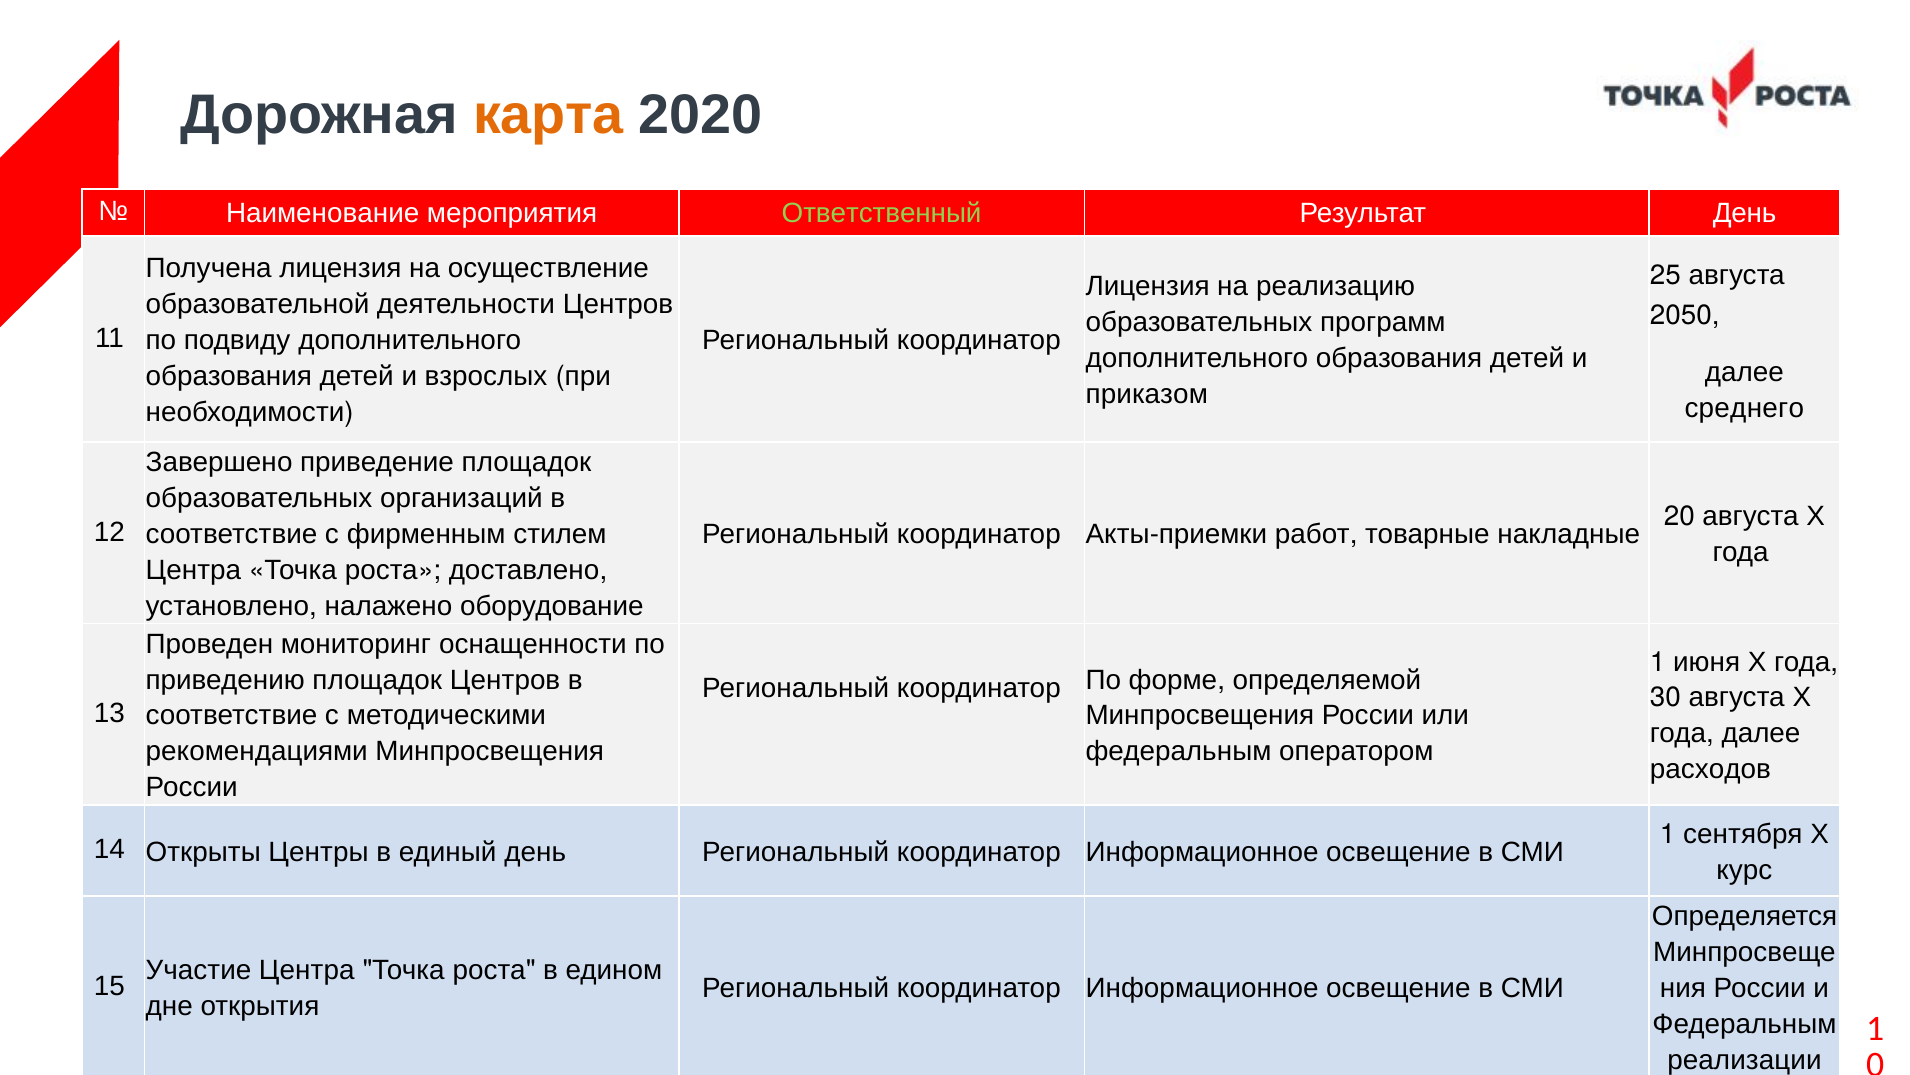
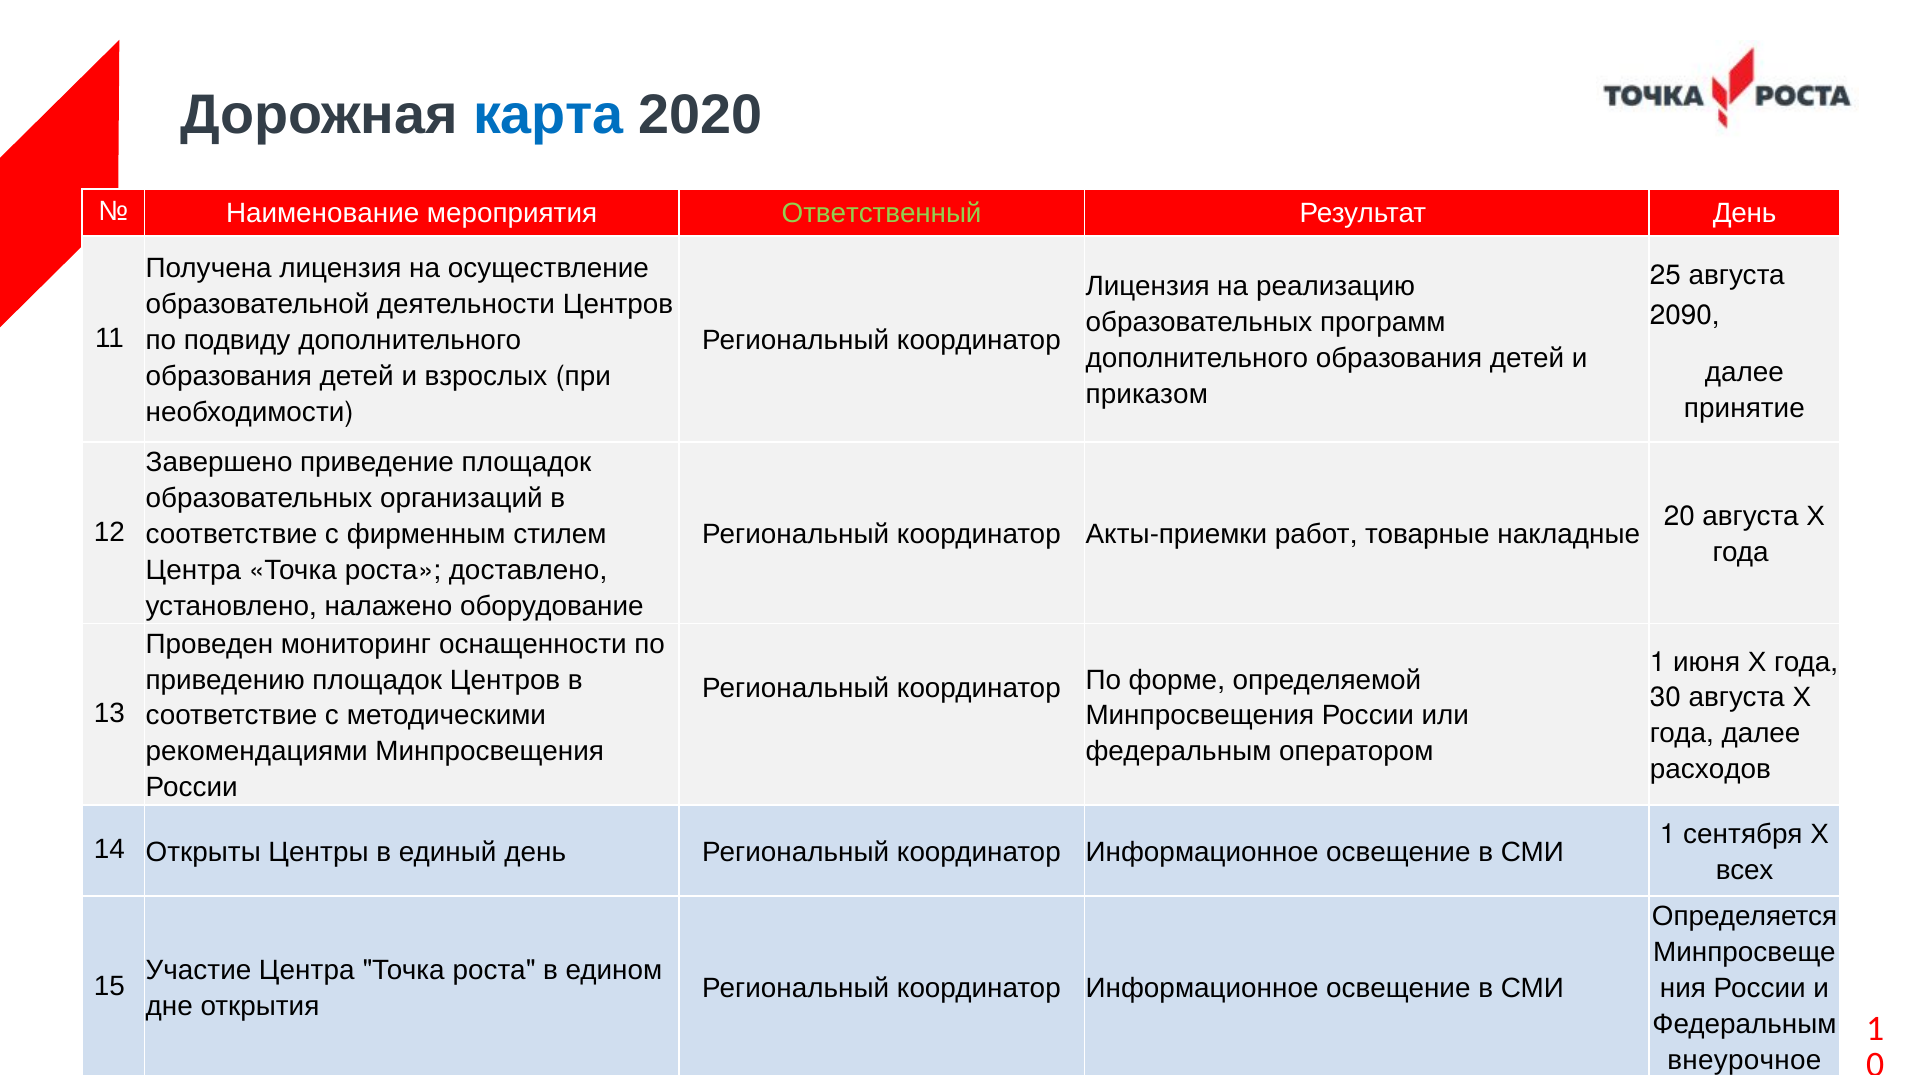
карта colour: orange -> blue (548, 115)
2050: 2050 -> 2090 (1685, 315)
среднего: среднего -> принятие (1744, 408)
курс: курс -> всех (1745, 870)
реализации: реализации -> внеурочное (1744, 1060)
